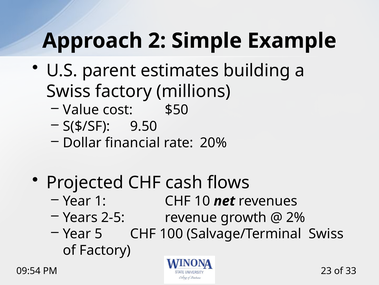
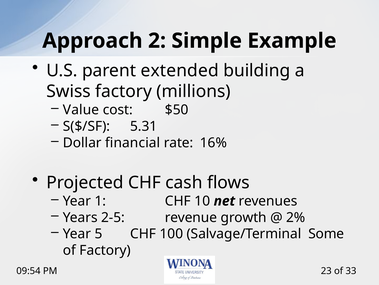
estimates: estimates -> extended (180, 70)
9.50: 9.50 -> 5.31 (144, 126)
20%: 20% -> 16% (213, 142)
Salvage/Terminal Swiss: Swiss -> Some (326, 233)
